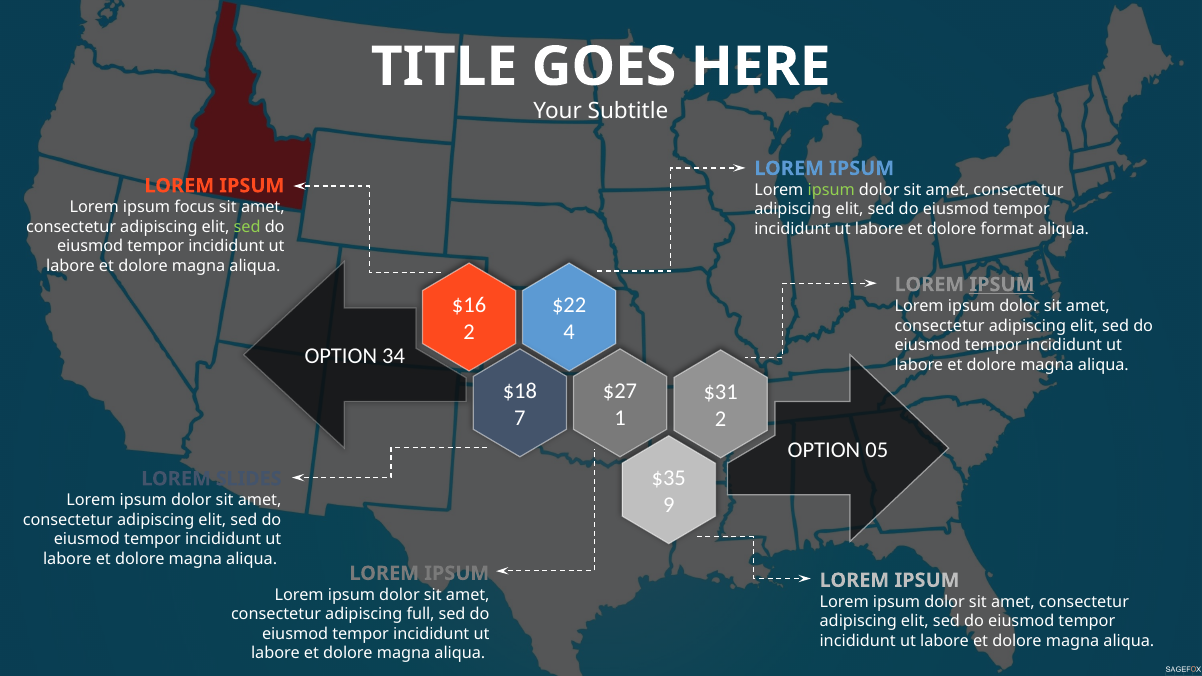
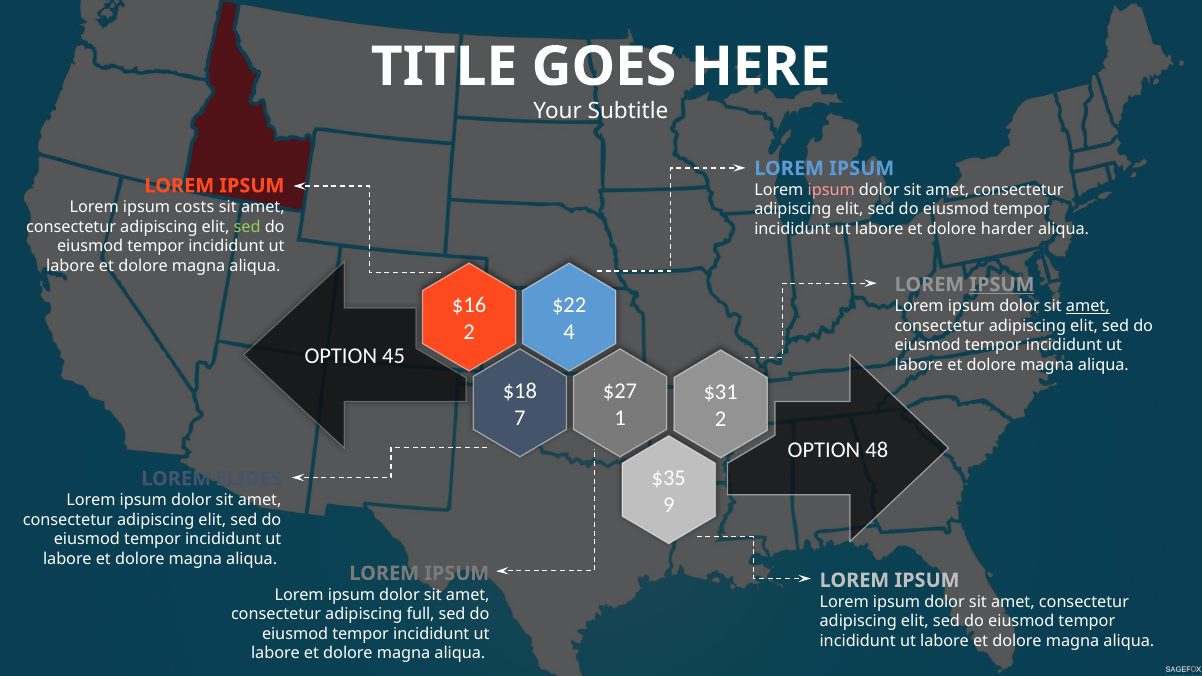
ipsum colour: light green -> pink (831, 190)
focus: focus -> costs (194, 207)
format: format -> harder (1007, 229)
amet underline: none -> present (1088, 306)
34: 34 -> 45 (394, 356)
05: 05 -> 48 (877, 450)
